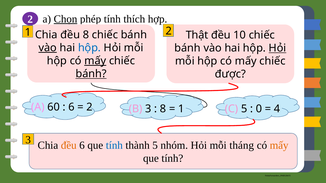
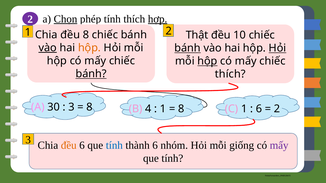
hợp underline: none -> present (158, 19)
hộp colour: blue -> orange (89, 48)
bánh underline: none -> present (188, 48)
mấy underline: present -> none (95, 61)
hộp underline: none -> present (207, 61)
được: được -> thích (230, 74)
60: 60 -> 30 (54, 107)
6: 6 -> 3 (71, 107)
2: 2 -> 8 (90, 107)
B 3: 3 -> 4 (148, 109)
8: 8 -> 1 (163, 109)
1: 1 -> 8 (181, 109)
C 5: 5 -> 1 (244, 109)
0: 0 -> 6 (259, 109)
4: 4 -> 2 (277, 109)
thành 5: 5 -> 6 (155, 146)
tháng: tháng -> giống (242, 146)
mấy colour: orange -> purple (279, 146)
